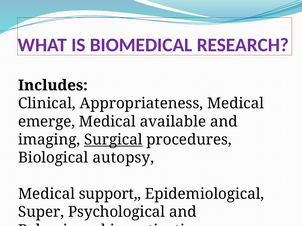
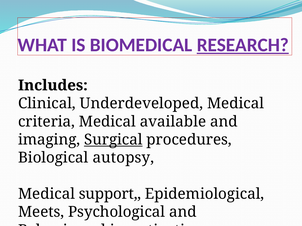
RESEARCH underline: none -> present (243, 45)
Appropriateness: Appropriateness -> Underdeveloped (141, 104)
emerge: emerge -> criteria (47, 122)
Super: Super -> Meets (41, 212)
